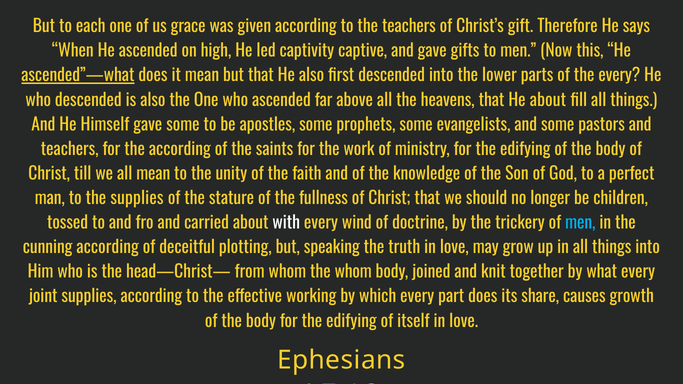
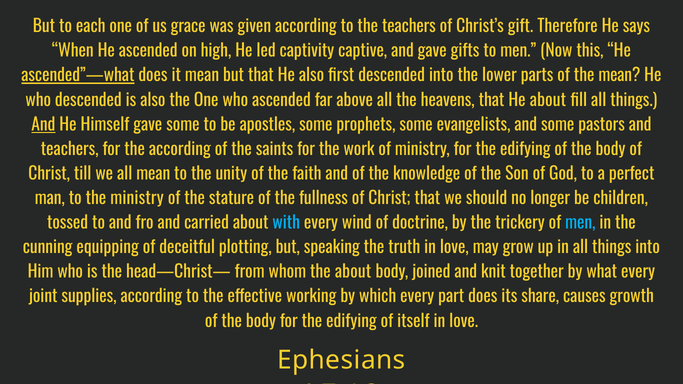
the every: every -> mean (619, 76)
And underline: none -> present (43, 125)
the supplies: supplies -> ministry (137, 199)
with colour: white -> light blue (286, 223)
cunning according: according -> equipping (108, 248)
the whom: whom -> about (353, 272)
